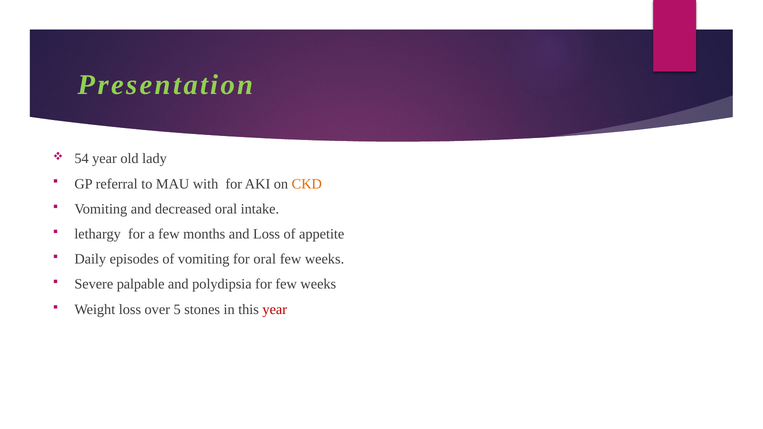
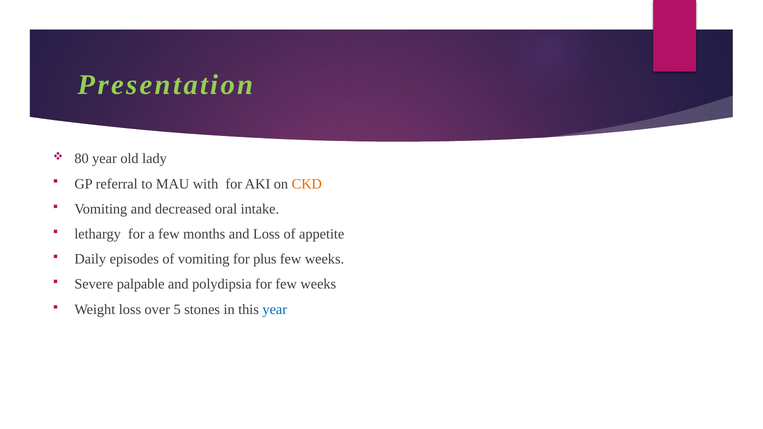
54: 54 -> 80 (82, 159)
for oral: oral -> plus (265, 259)
year colour: red -> blue (275, 309)
